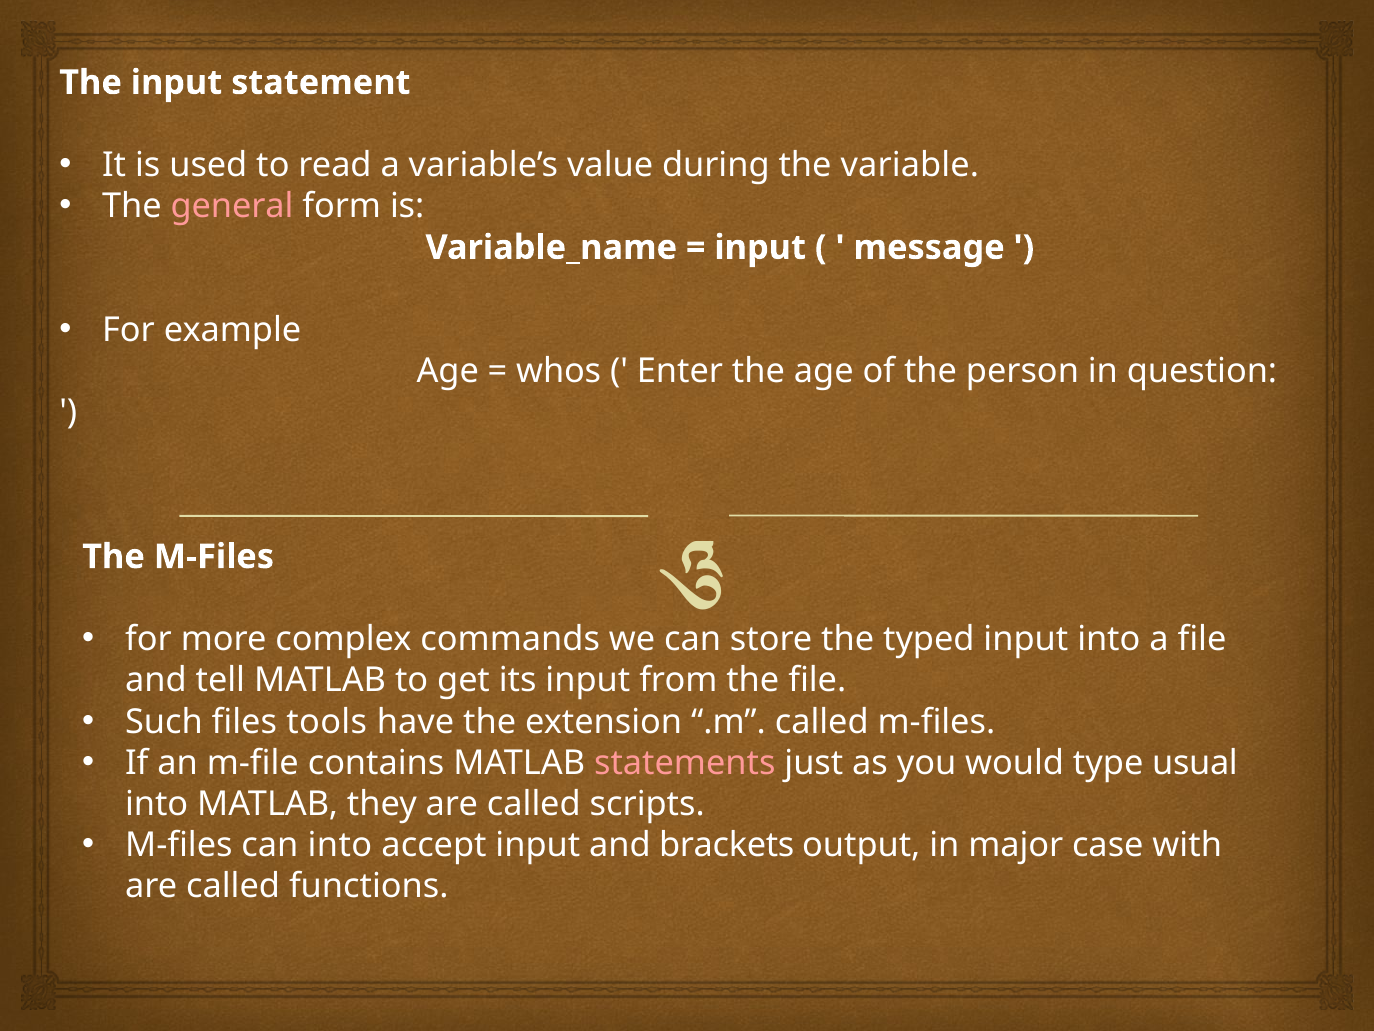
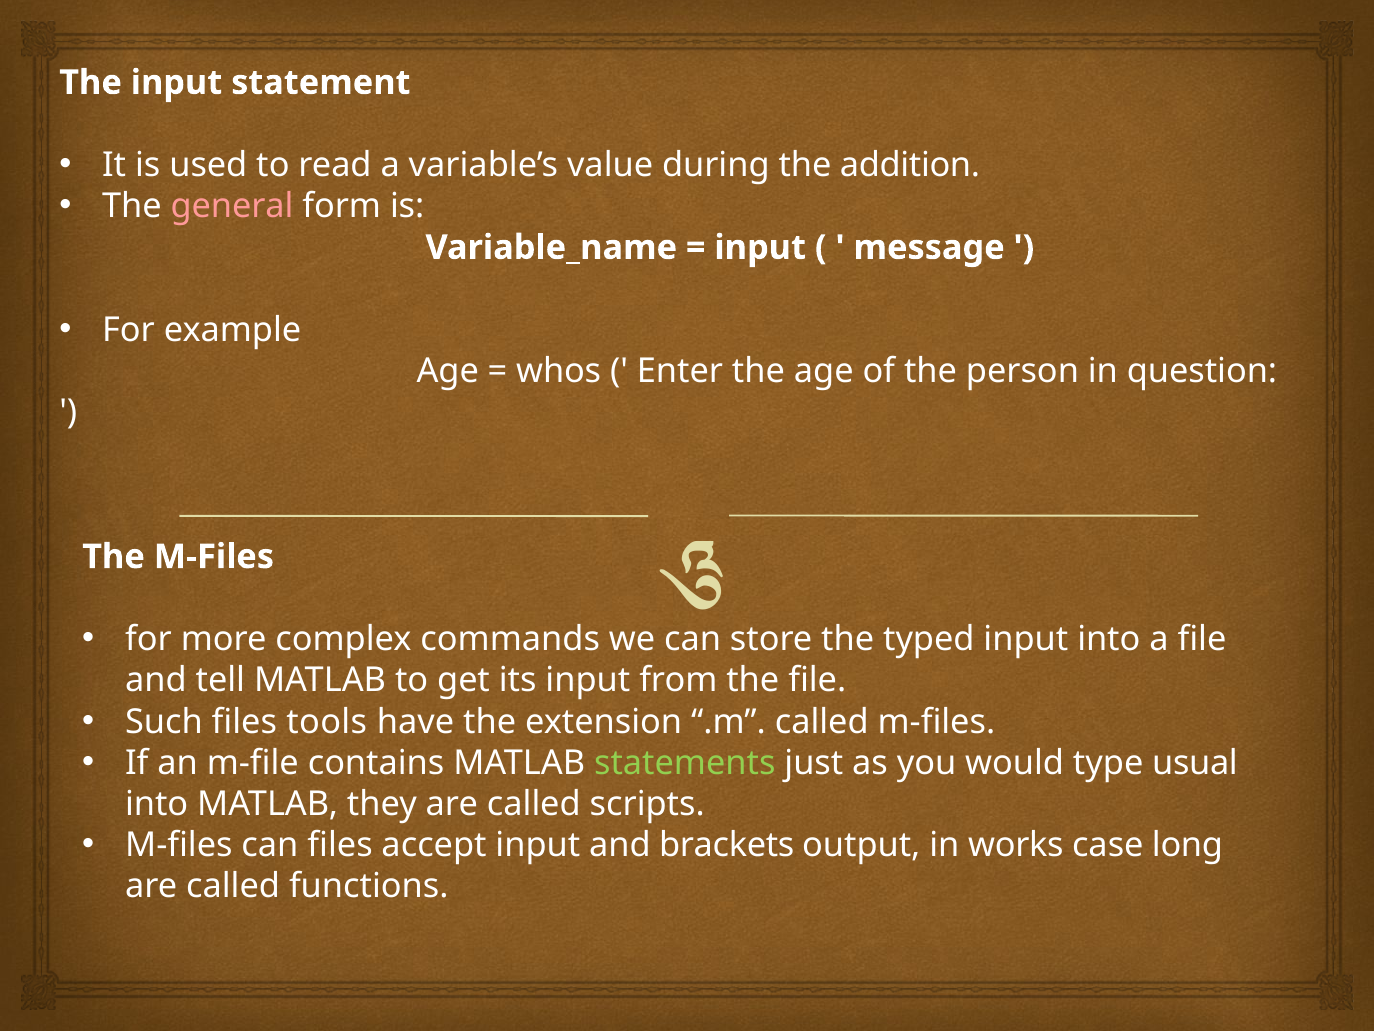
variable: variable -> addition (910, 165)
statements colour: pink -> light green (685, 763)
can into: into -> files (340, 845)
major: major -> works (1016, 845)
with: with -> long (1187, 845)
